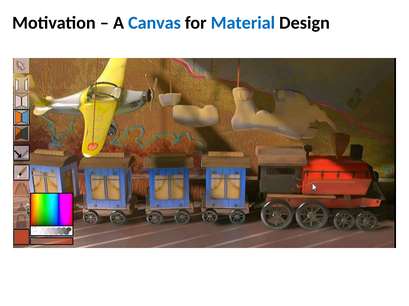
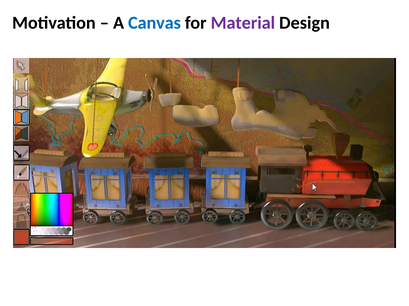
Material colour: blue -> purple (243, 23)
